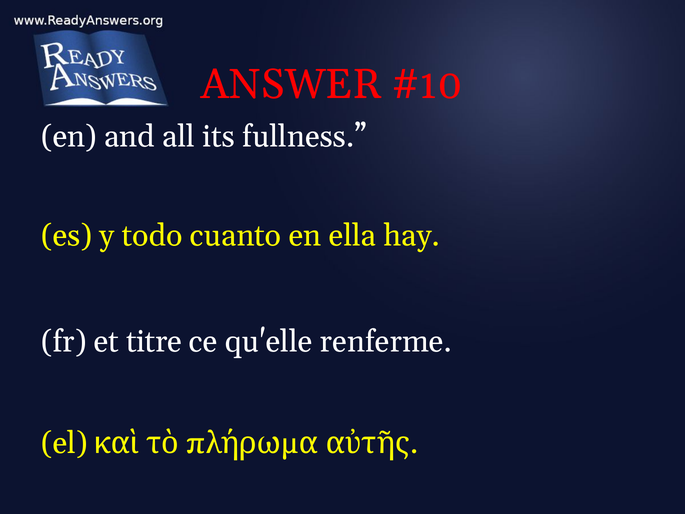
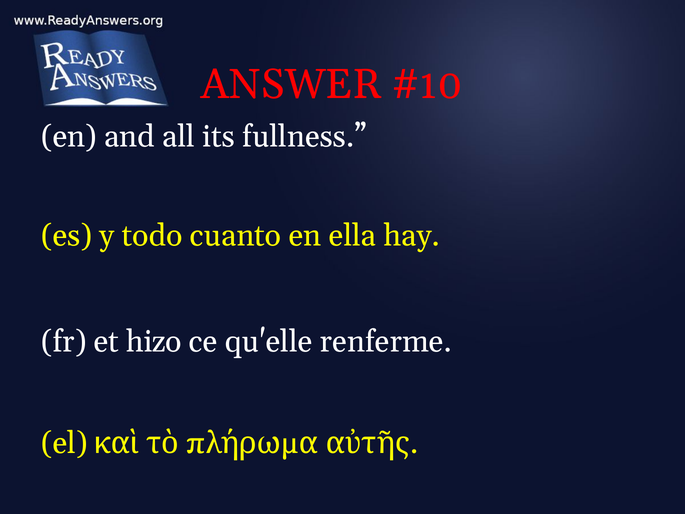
titre: titre -> hizo (154, 341)
